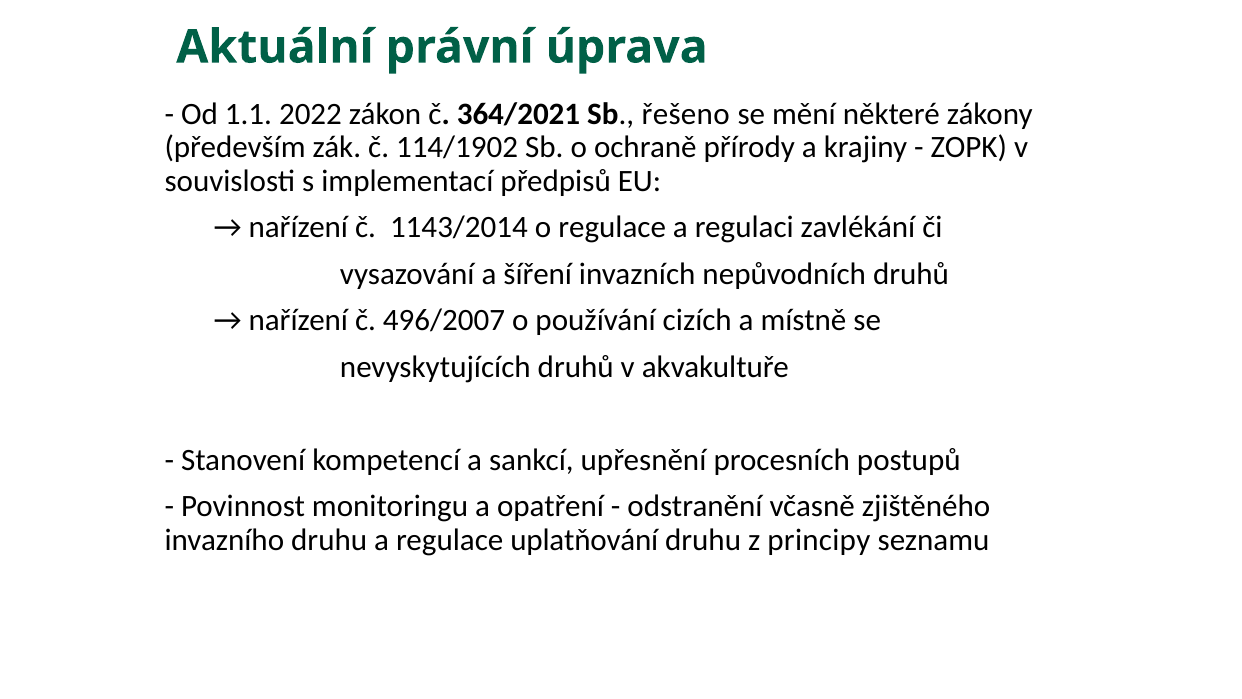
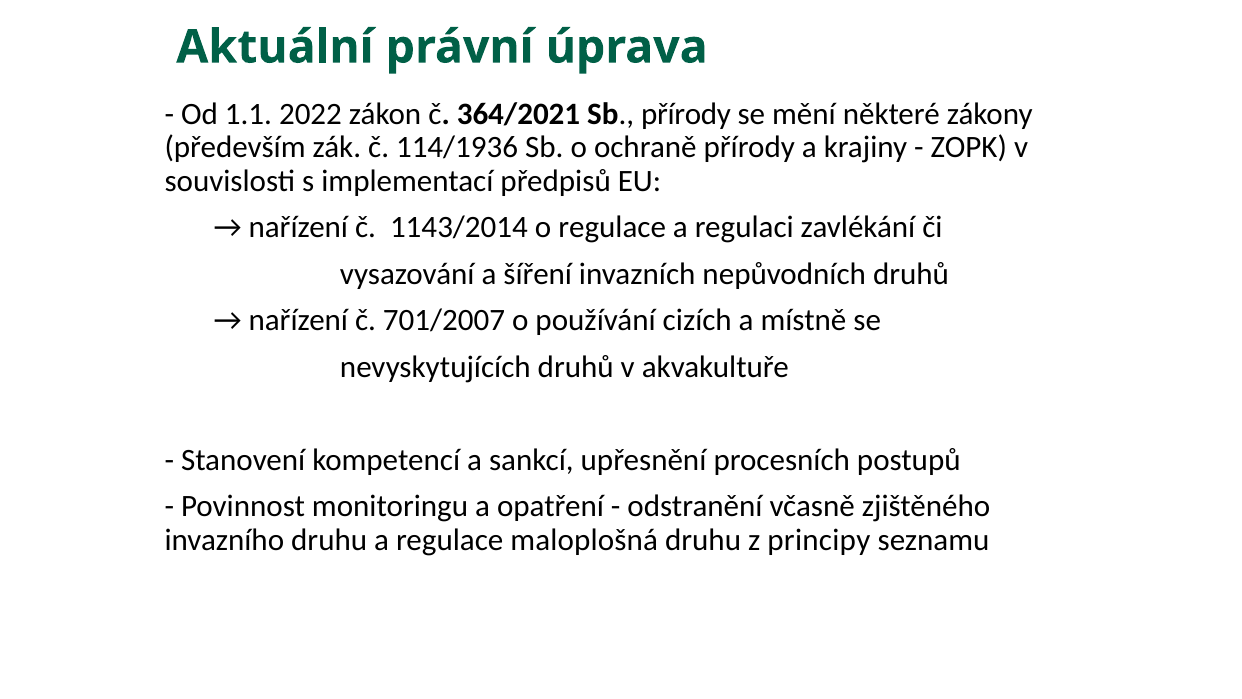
Sb řešeno: řešeno -> přírody (686, 114)
114/1902: 114/1902 -> 114/1936 (457, 147)
496/2007: 496/2007 -> 701/2007 (444, 320)
uplatňování: uplatňování -> maloplošná (584, 540)
